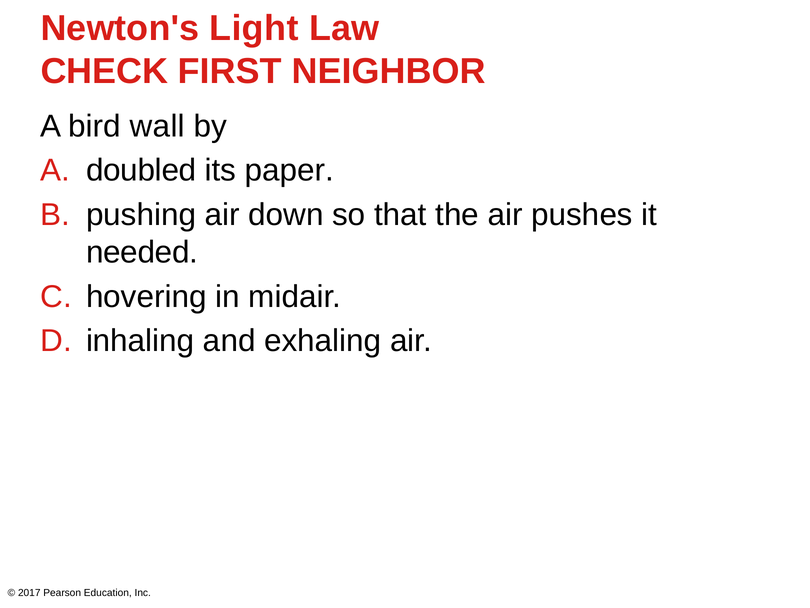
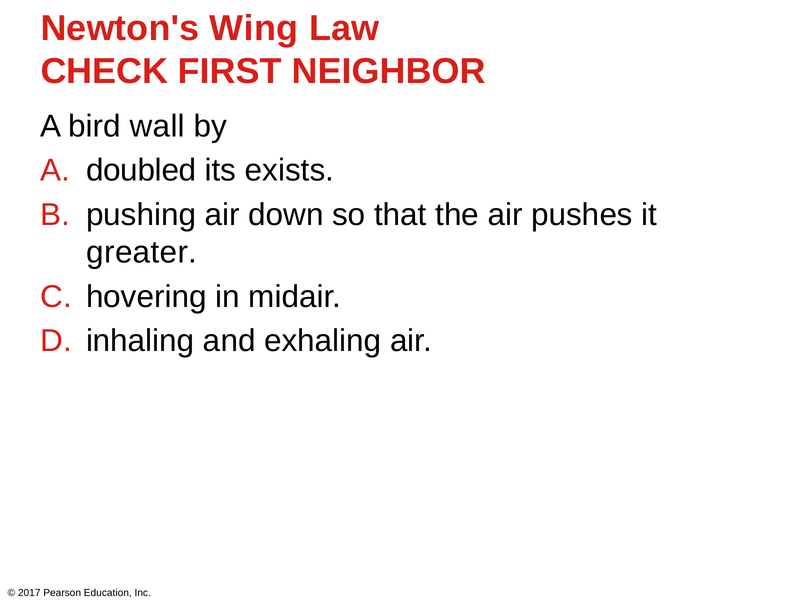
Light: Light -> Wing (254, 28)
paper: paper -> exists (289, 170)
needed: needed -> greater (142, 252)
